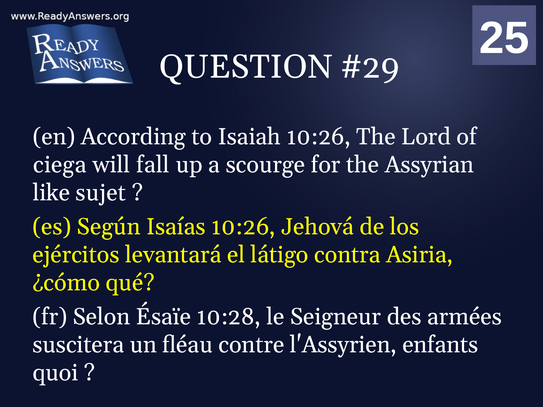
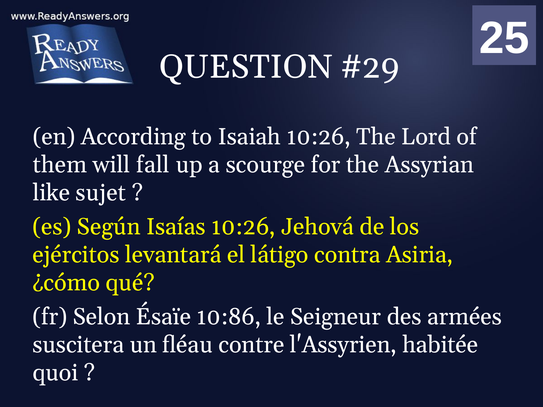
ciega: ciega -> them (60, 165)
10:28: 10:28 -> 10:86 (229, 317)
enfants: enfants -> habitée (440, 345)
